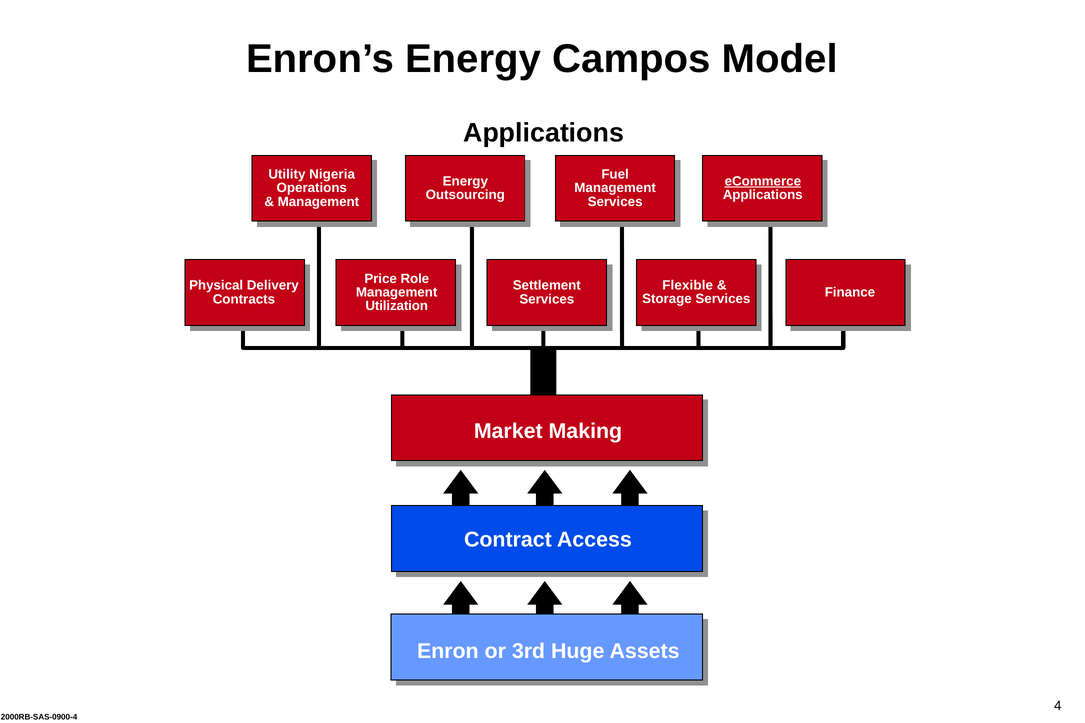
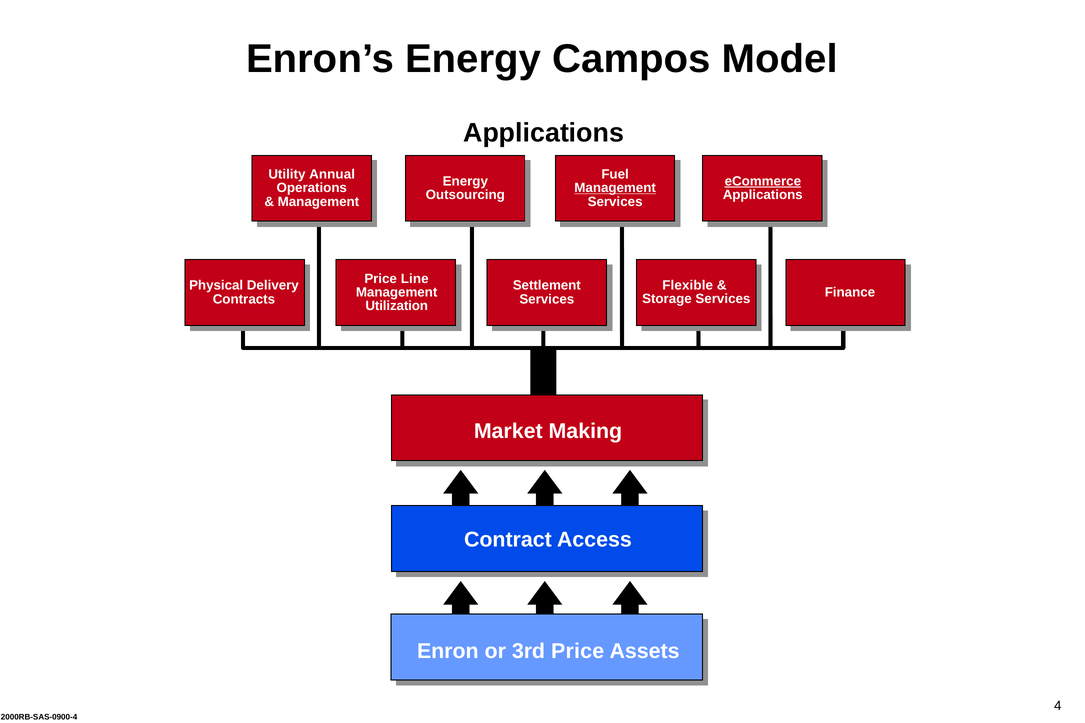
Nigeria: Nigeria -> Annual (332, 174)
Management underline: none -> present (615, 188)
Role: Role -> Line (415, 279)
3rd Huge: Huge -> Price (578, 651)
